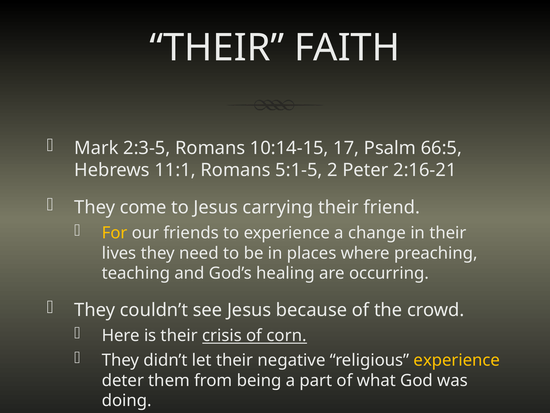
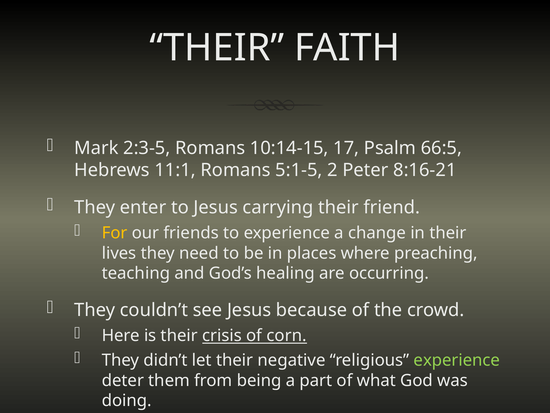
2:16-21: 2:16-21 -> 8:16-21 (425, 170)
come: come -> enter (143, 207)
experience colour: yellow -> light green (457, 360)
